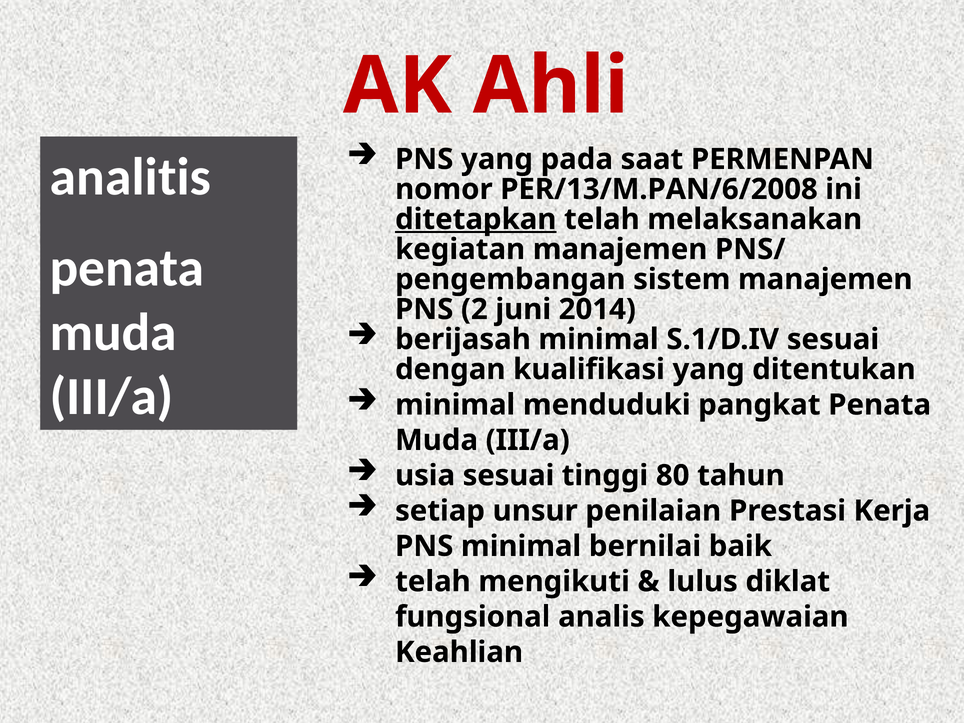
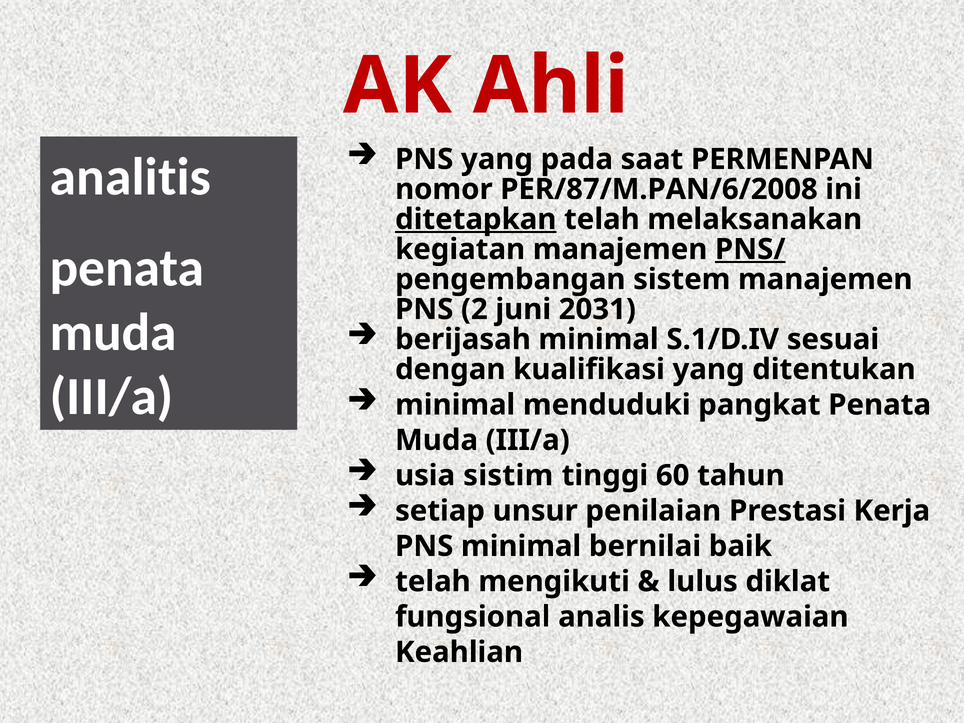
PER/13/M.PAN/6/2008: PER/13/M.PAN/6/2008 -> PER/87/M.PAN/6/2008 (659, 189)
PNS/ underline: none -> present (750, 249)
2014: 2014 -> 2031 (597, 309)
usia sesuai: sesuai -> sistim (508, 476)
80: 80 -> 60 (673, 476)
